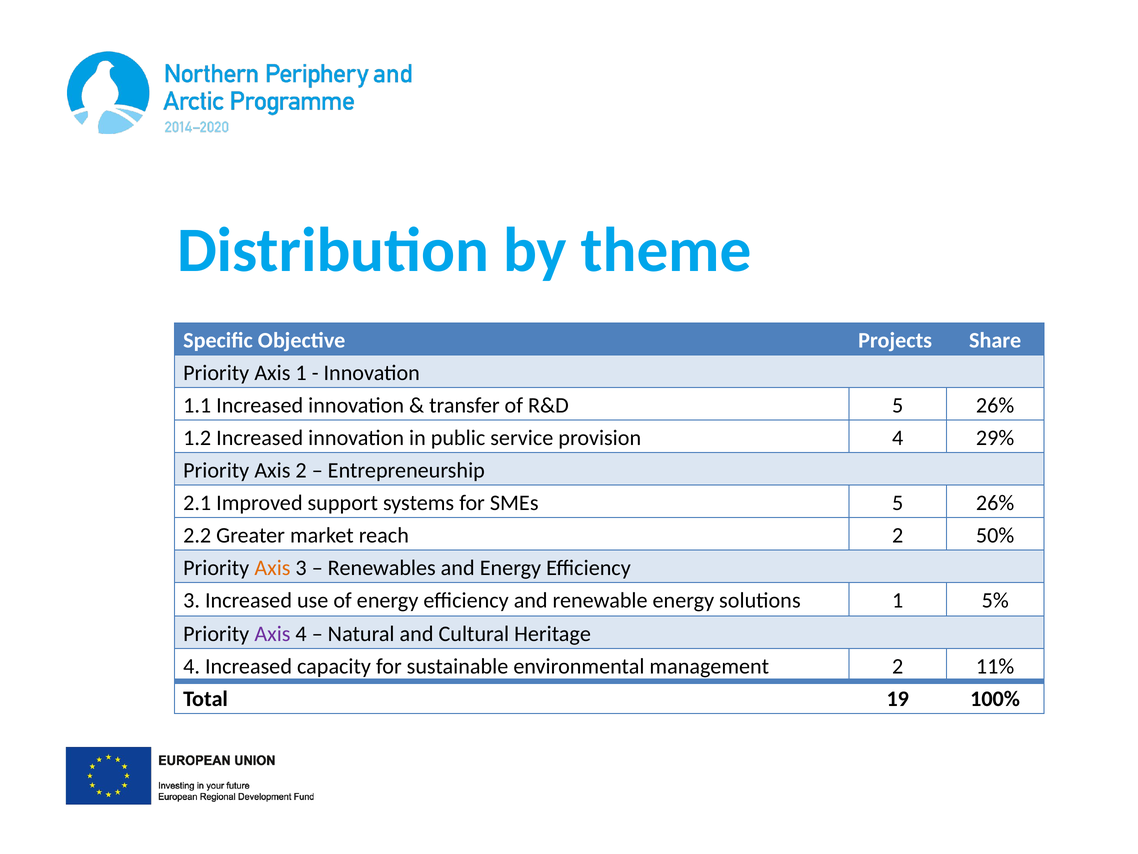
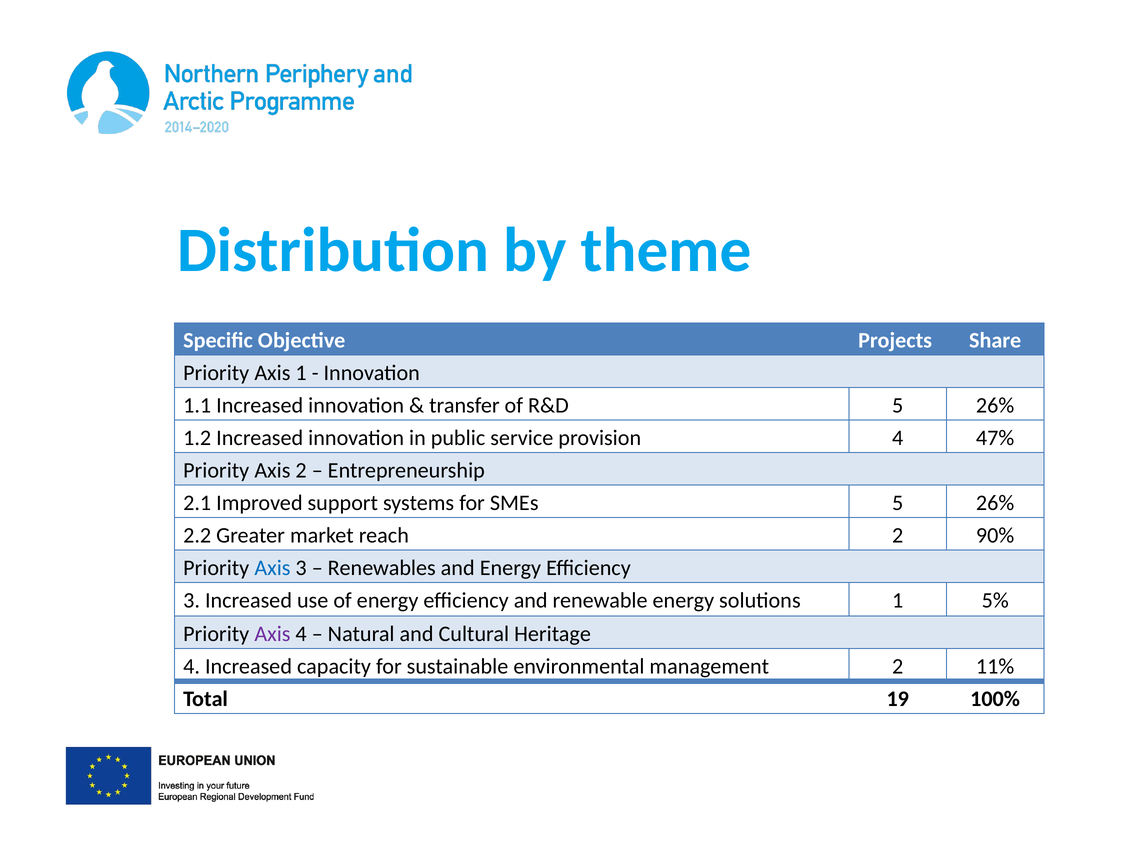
29%: 29% -> 47% (995, 438)
50%: 50% -> 90% (995, 535)
Axis colour: orange -> blue (272, 567)
